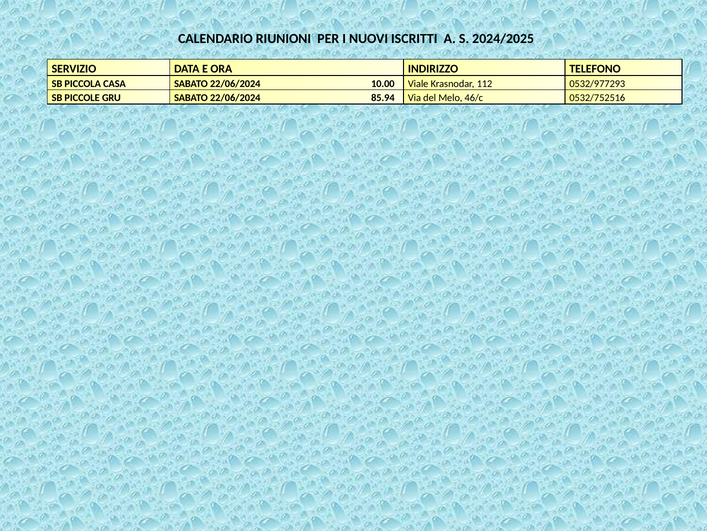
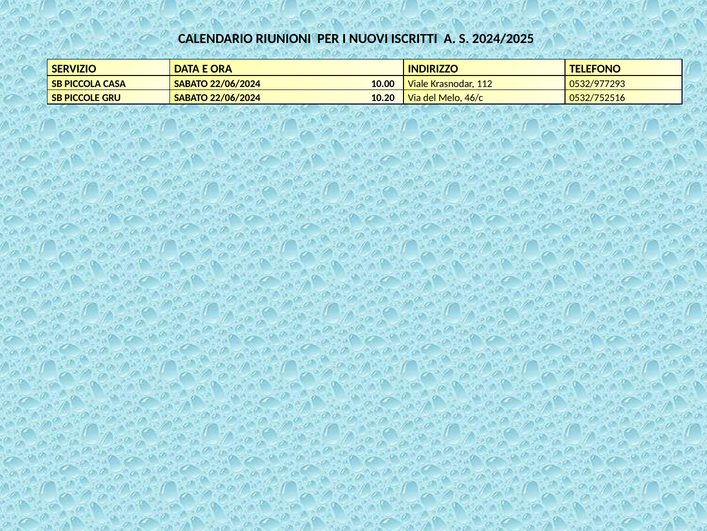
85.94: 85.94 -> 10.20 (383, 98)
